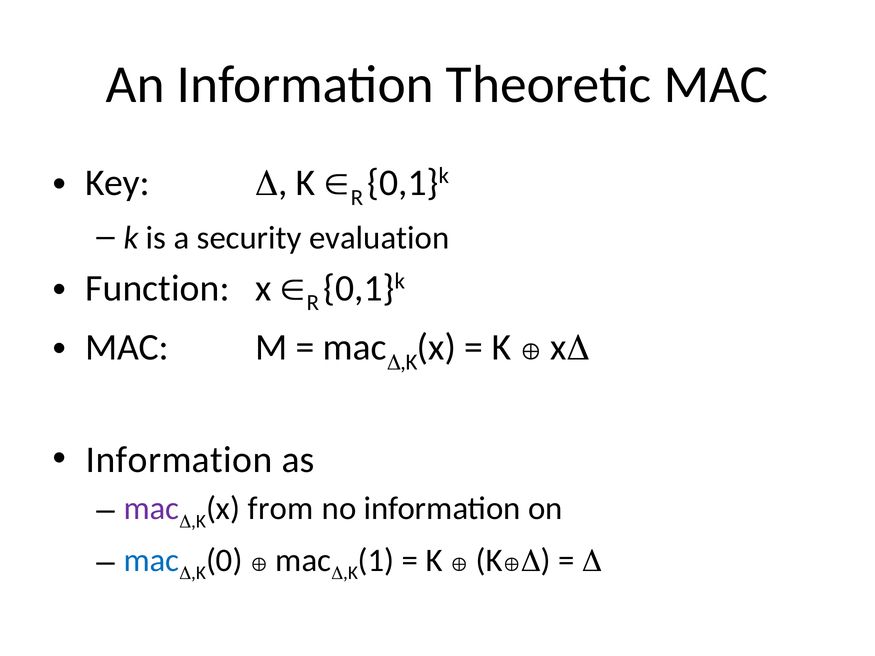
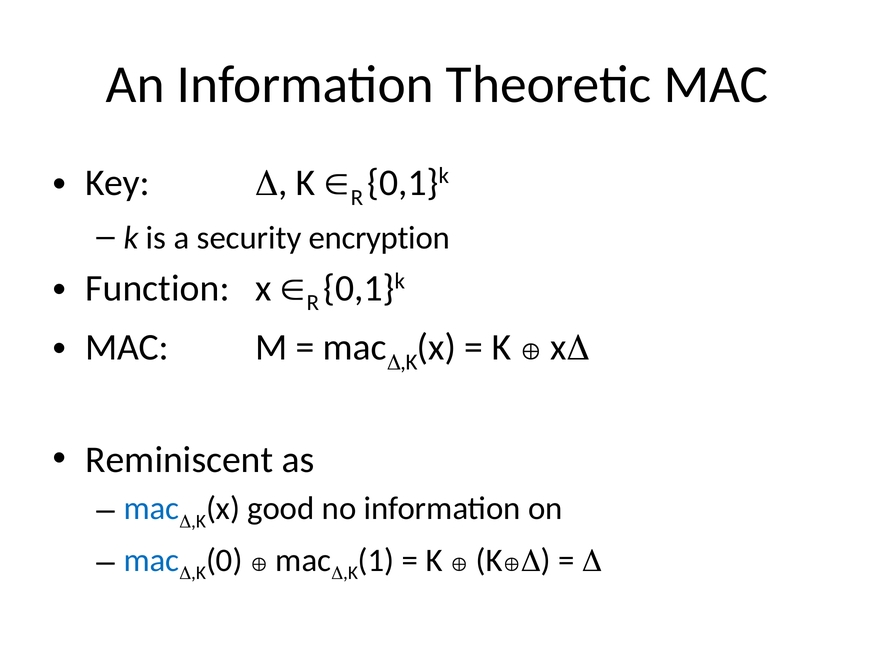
evaluation: evaluation -> encryption (379, 238)
Information: Information -> Reminiscent (179, 460)
mac colour: purple -> blue (151, 509)
from: from -> good (281, 509)
